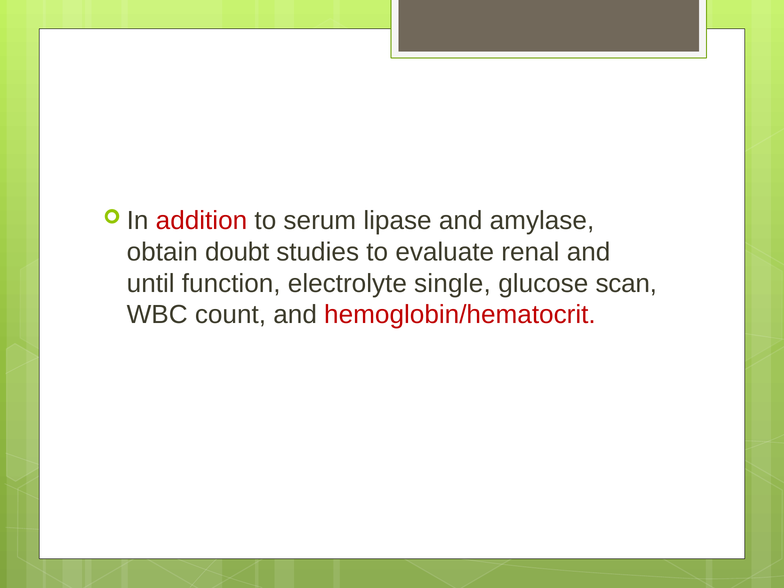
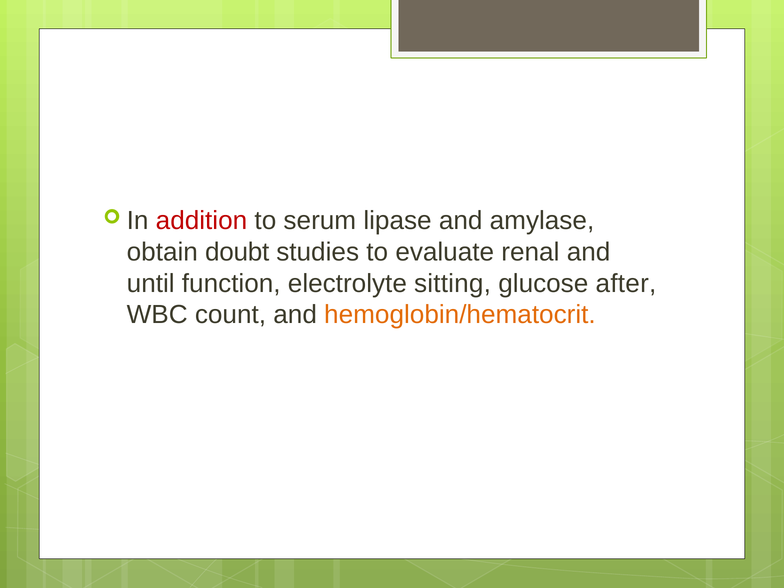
single: single -> sitting (452, 283)
scan: scan -> after (626, 283)
hemoglobin/hematocrit colour: red -> orange (460, 315)
